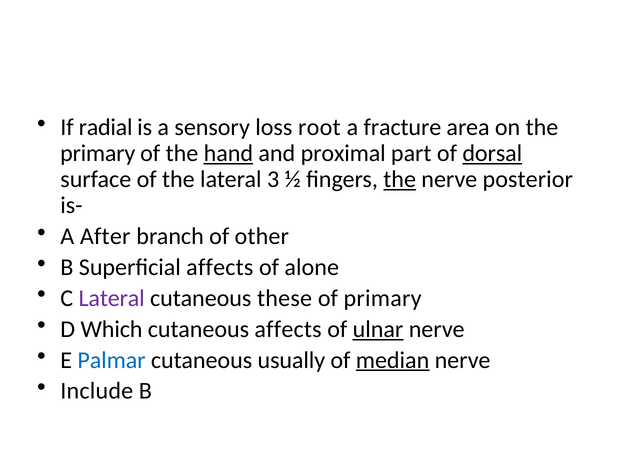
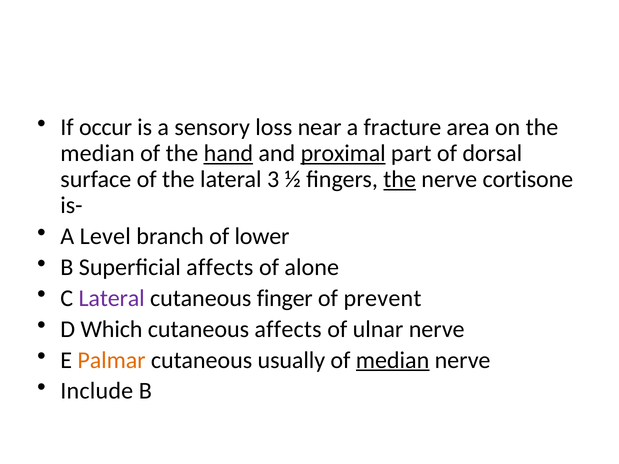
radial: radial -> occur (106, 128)
root: root -> near (320, 128)
primary: primary -> median (98, 154)
proximal underline: none -> present (343, 154)
dorsal underline: present -> none (492, 154)
posterior: posterior -> cortisone (528, 180)
After: After -> Level (105, 237)
other: other -> lower (262, 237)
these: these -> finger (285, 298)
of primary: primary -> prevent (383, 298)
ulnar underline: present -> none (378, 329)
Palmar colour: blue -> orange (112, 360)
